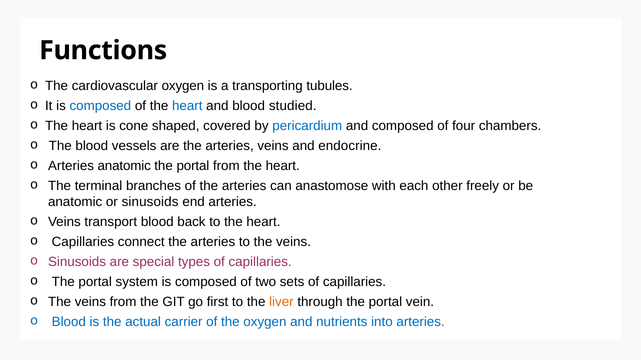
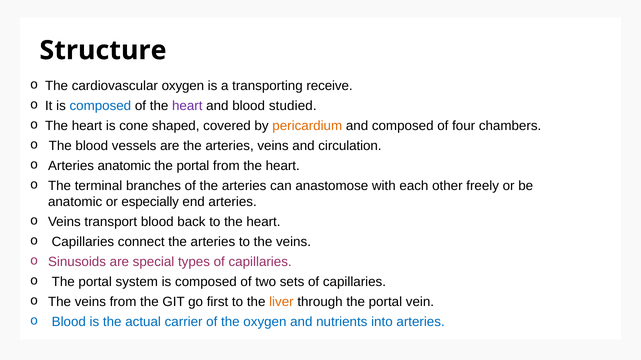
Functions: Functions -> Structure (103, 50)
tubules: tubules -> receive (330, 86)
heart colour: blue -> purple (187, 106)
pericardium colour: blue -> orange (307, 126)
endocrine: endocrine -> circulation (350, 146)
or sinusoids: sinusoids -> especially (150, 202)
